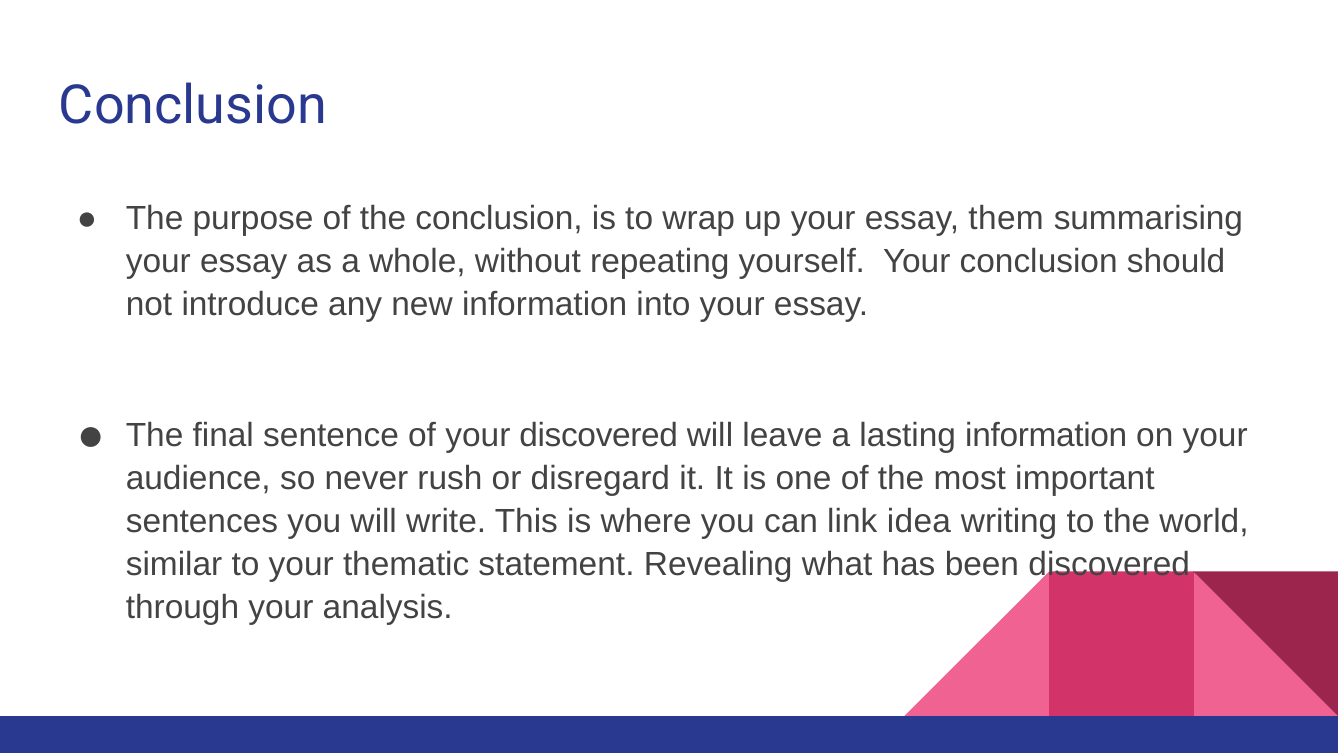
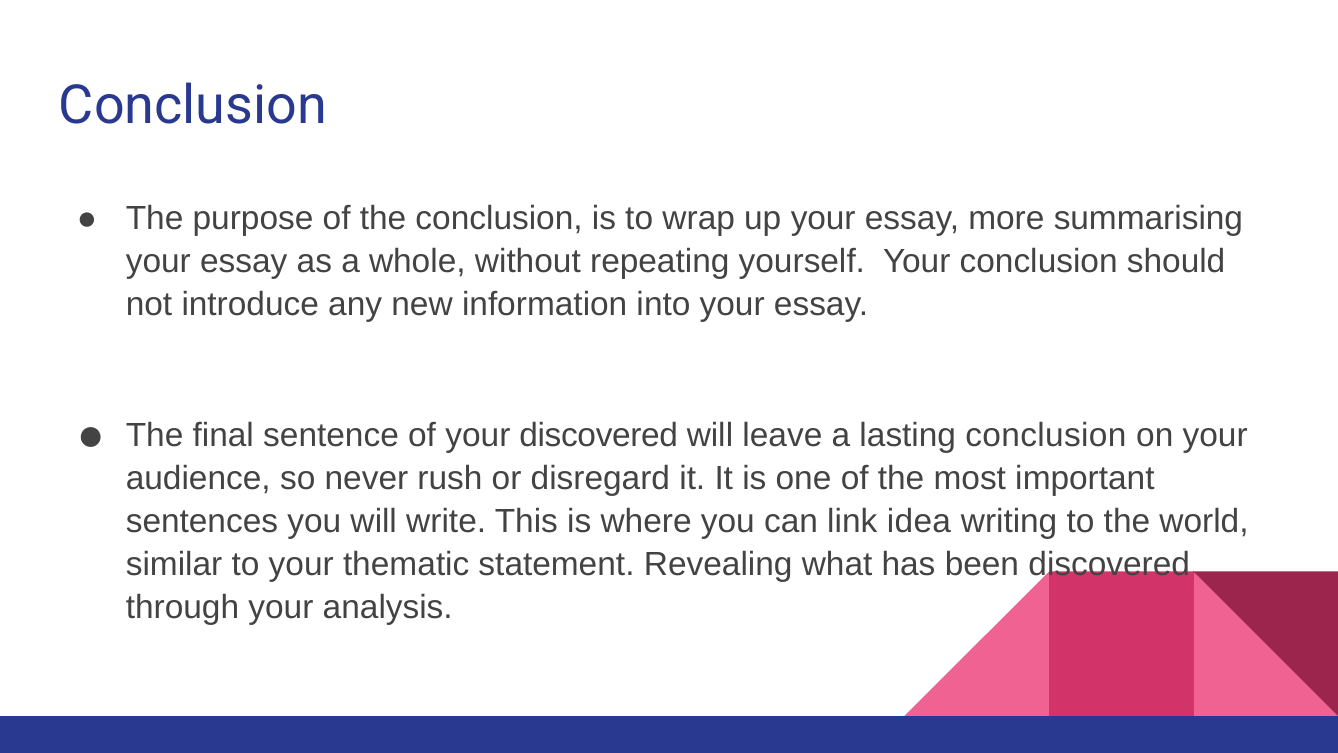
them: them -> more (1006, 218)
lasting information: information -> conclusion (1046, 435)
